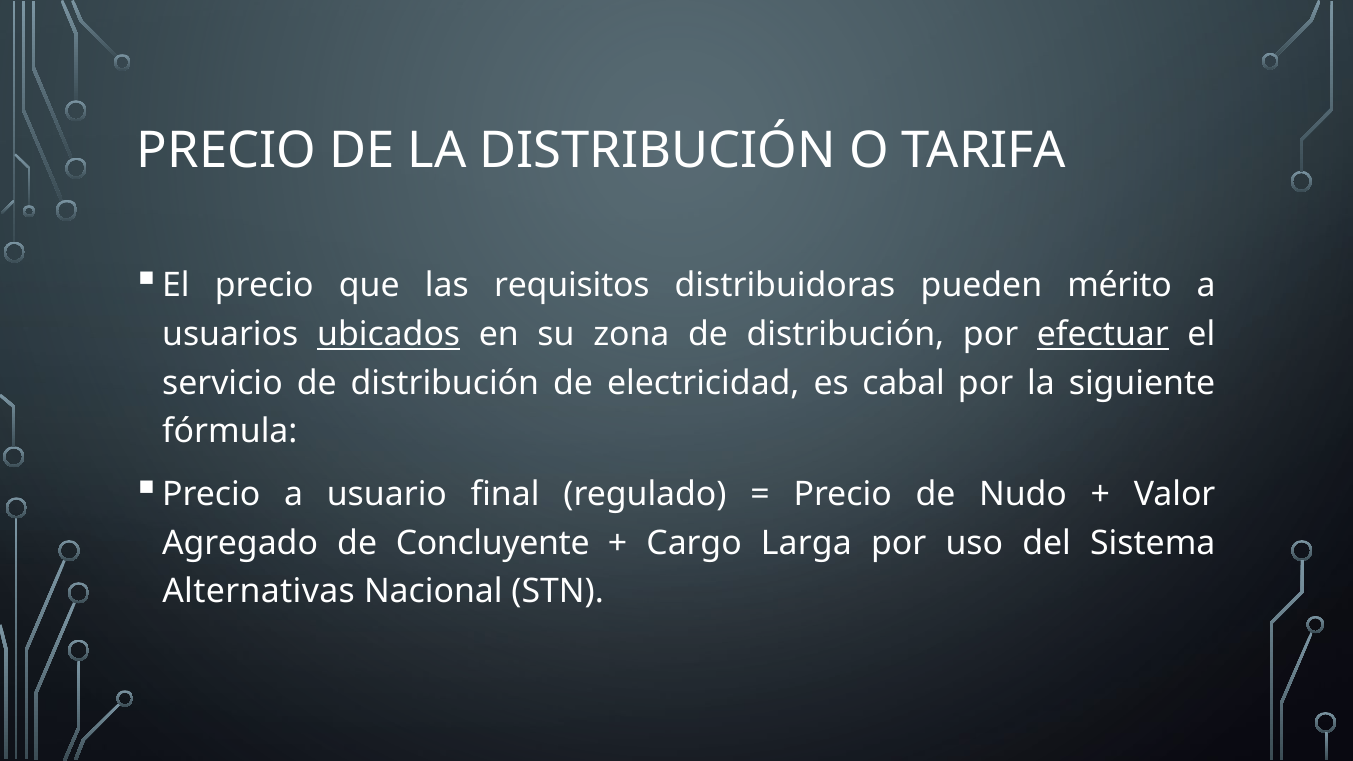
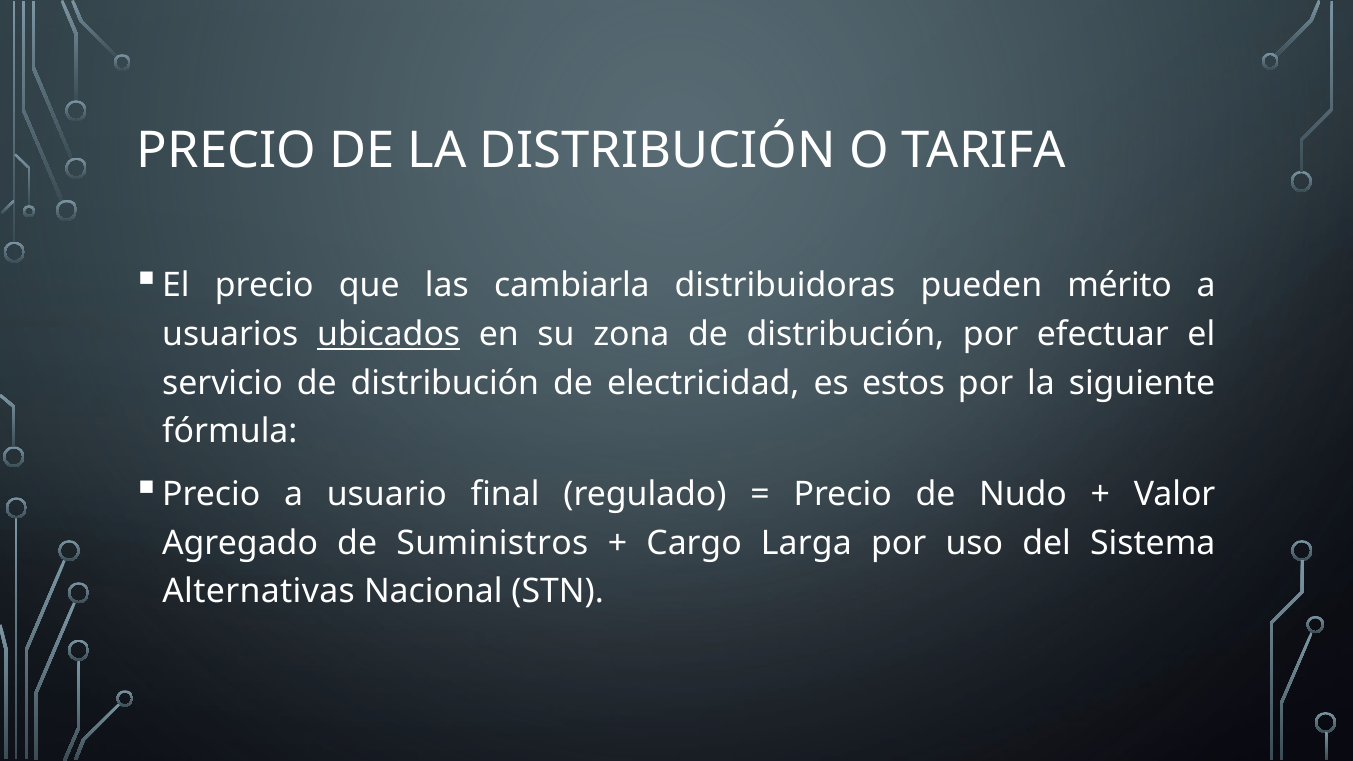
requisitos: requisitos -> cambiarla (572, 286)
efectuar underline: present -> none (1103, 334)
cabal: cabal -> estos (904, 383)
Concluyente: Concluyente -> Suministros (492, 543)
